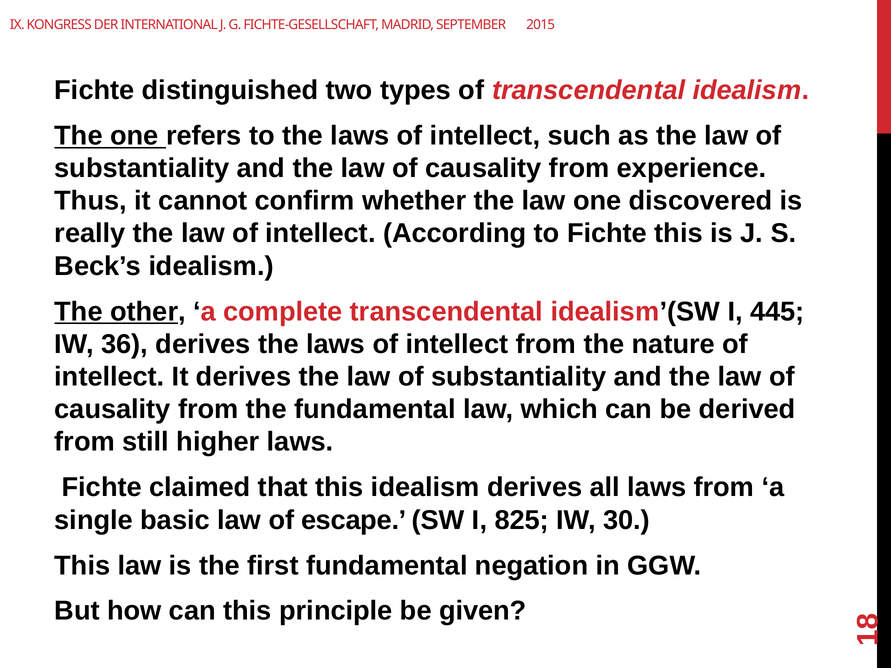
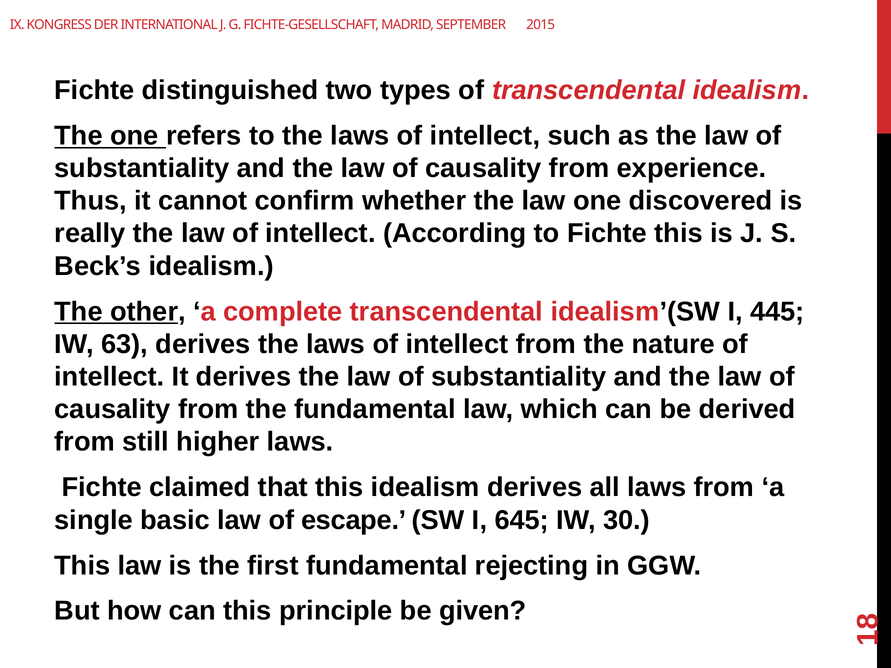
36: 36 -> 63 (125, 344)
825: 825 -> 645 (522, 520)
negation: negation -> rejecting (532, 566)
